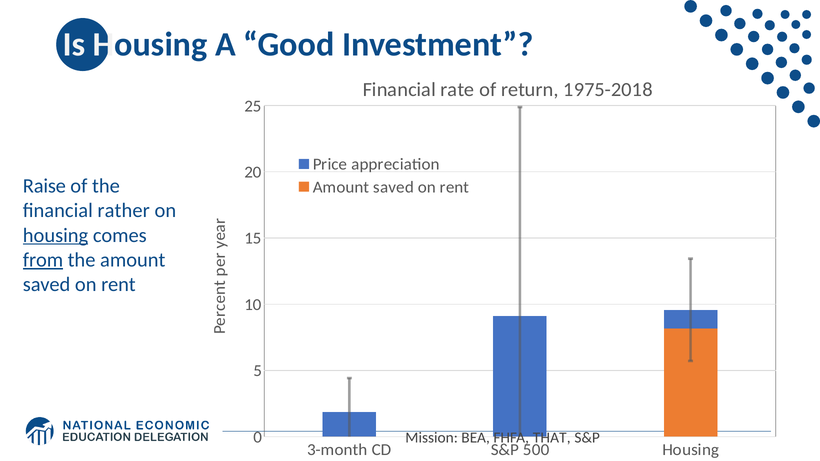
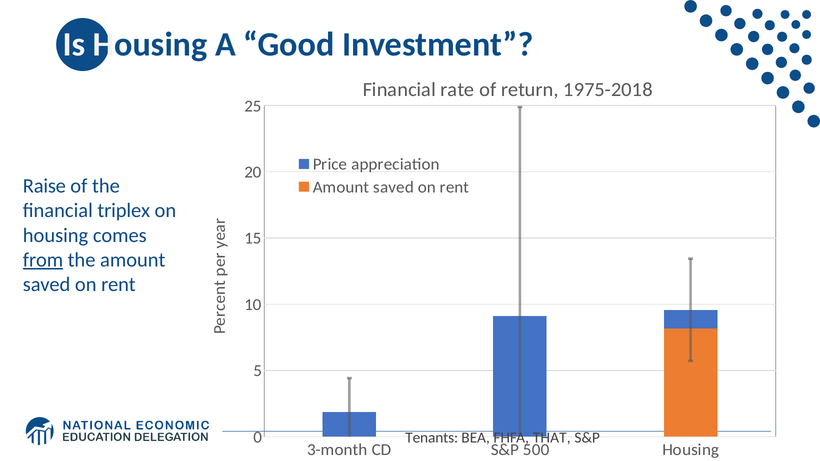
rather: rather -> triplex (124, 211)
housing underline: present -> none (56, 235)
Mission: Mission -> Tenants (432, 438)
